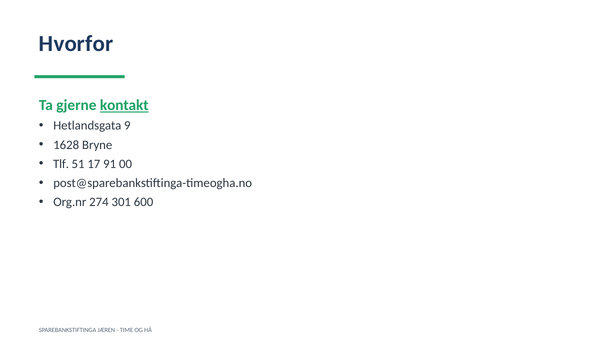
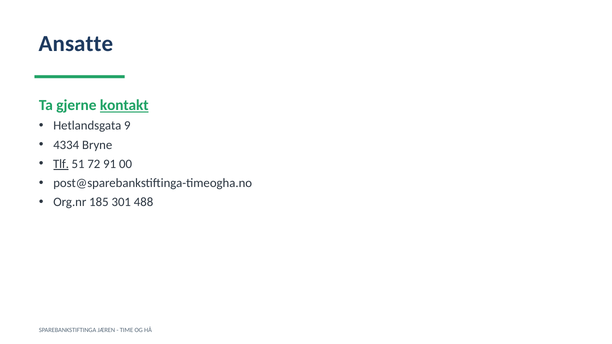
Hvorfor: Hvorfor -> Ansatte (76, 44)
1628: 1628 -> 4334 (66, 145)
Tlf underline: none -> present (61, 164)
17: 17 -> 72 (94, 164)
274: 274 -> 185 (99, 202)
600: 600 -> 488 (144, 202)
